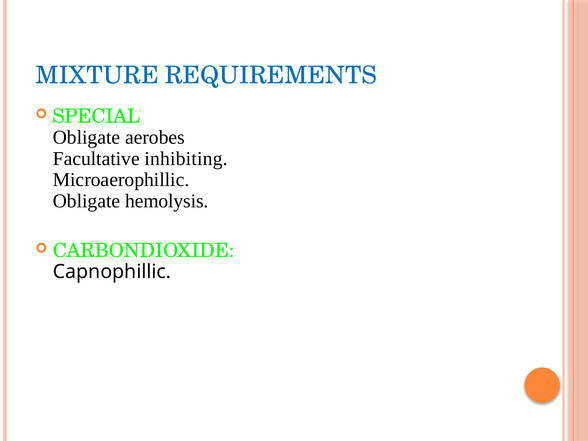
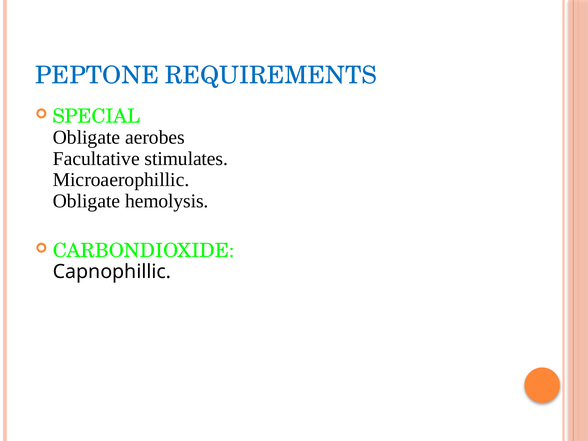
MIXTURE: MIXTURE -> PEPTONE (97, 75)
inhibiting: inhibiting -> stimulates (186, 159)
